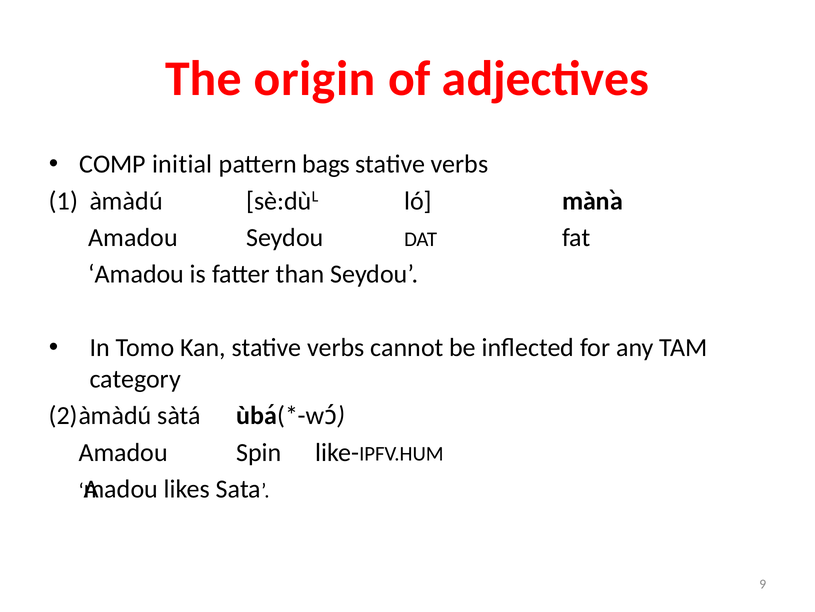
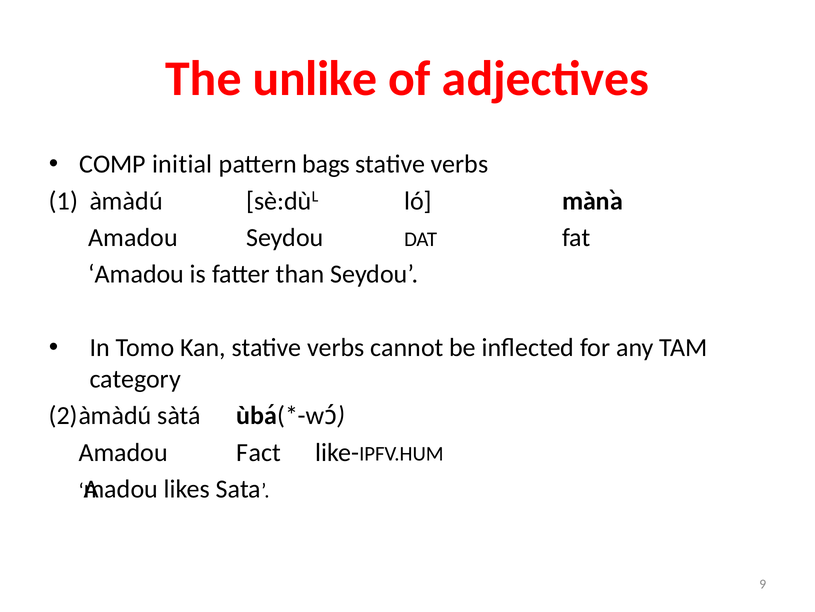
origin: origin -> unlike (315, 79)
Spin: Spin -> Fact (259, 452)
